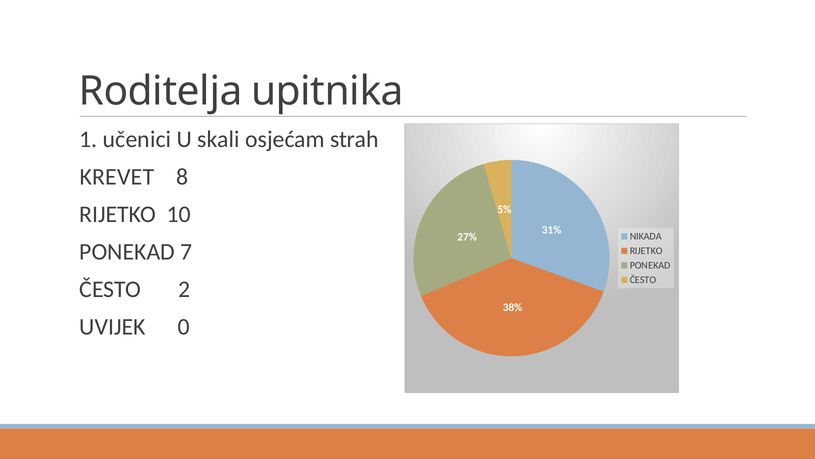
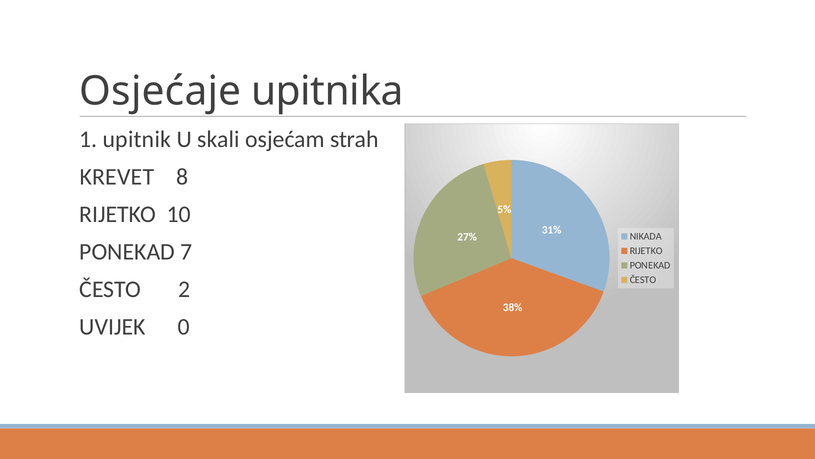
Roditelja: Roditelja -> Osjećaje (160, 91)
učenici: učenici -> upitnik (137, 139)
